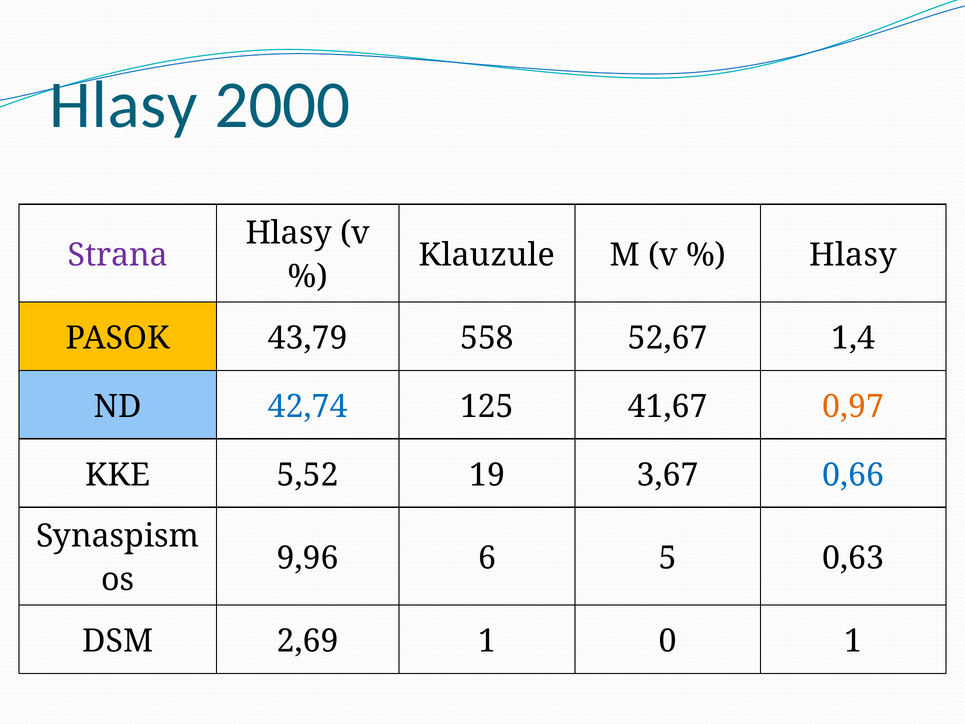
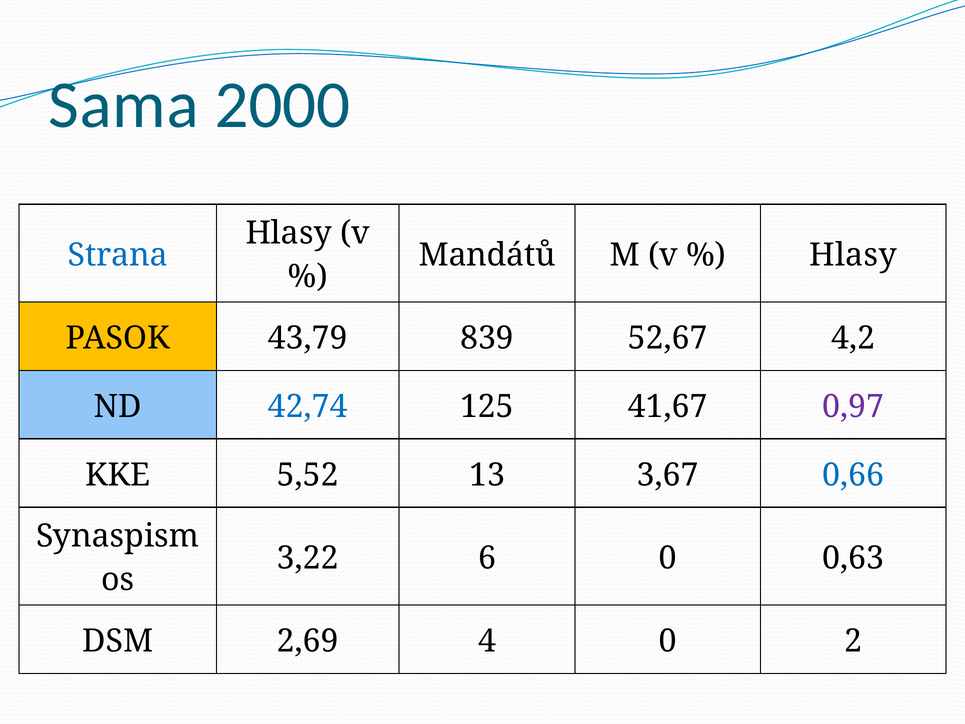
Hlasy: Hlasy -> Sama (123, 105)
Strana colour: purple -> blue (118, 255)
Klauzule: Klauzule -> Mandátů (487, 255)
558: 558 -> 839 (487, 338)
1,4: 1,4 -> 4,2 (853, 338)
0,97 colour: orange -> purple (853, 406)
19: 19 -> 13 (487, 475)
9,96: 9,96 -> 3,22 (308, 558)
6 5: 5 -> 0 (668, 558)
2,69 1: 1 -> 4 (487, 641)
0 1: 1 -> 2 (853, 641)
